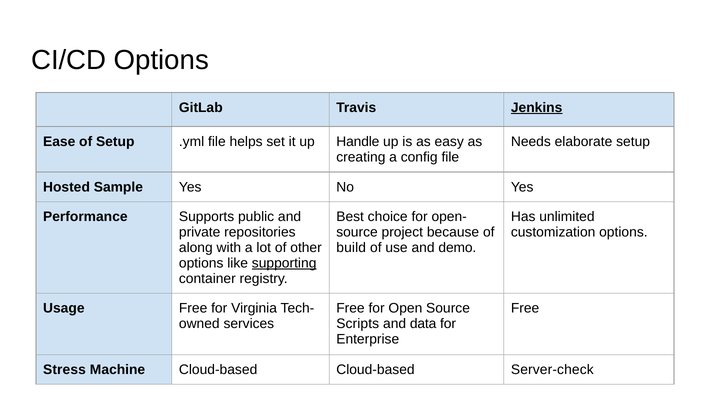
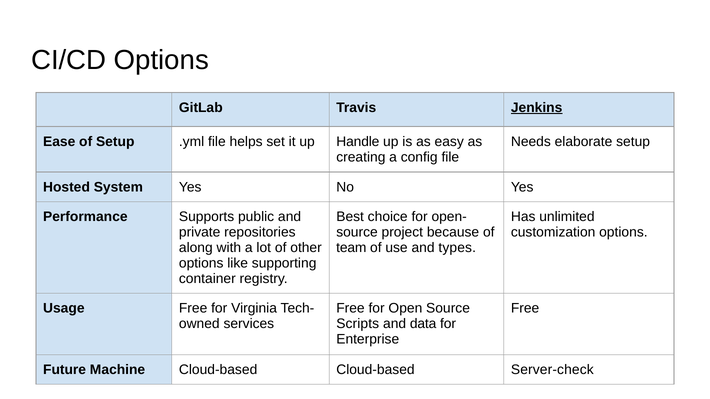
Sample: Sample -> System (118, 187)
build: build -> team (351, 248)
demo: demo -> types (457, 248)
supporting underline: present -> none (284, 263)
Stress: Stress -> Future (65, 370)
